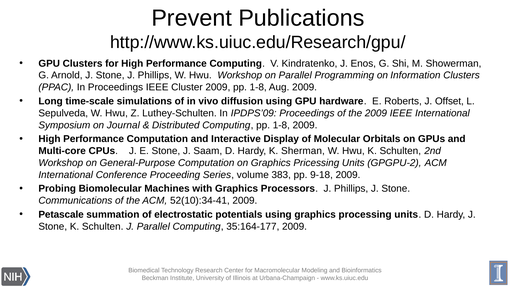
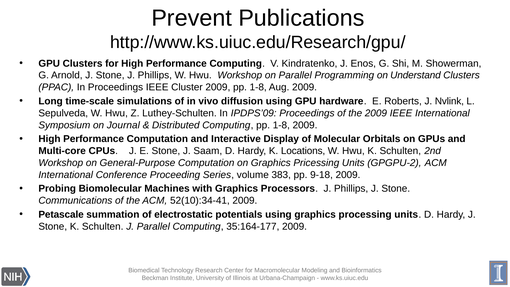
Information: Information -> Understand (416, 75)
Offset: Offset -> Nvlink (449, 101)
Sherman: Sherman -> Locations (303, 151)
